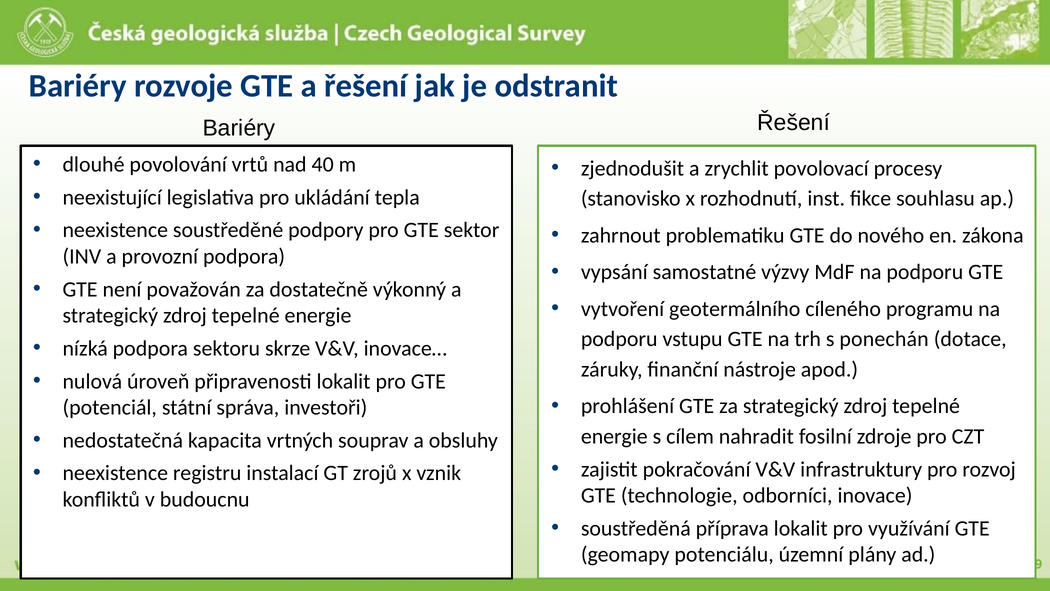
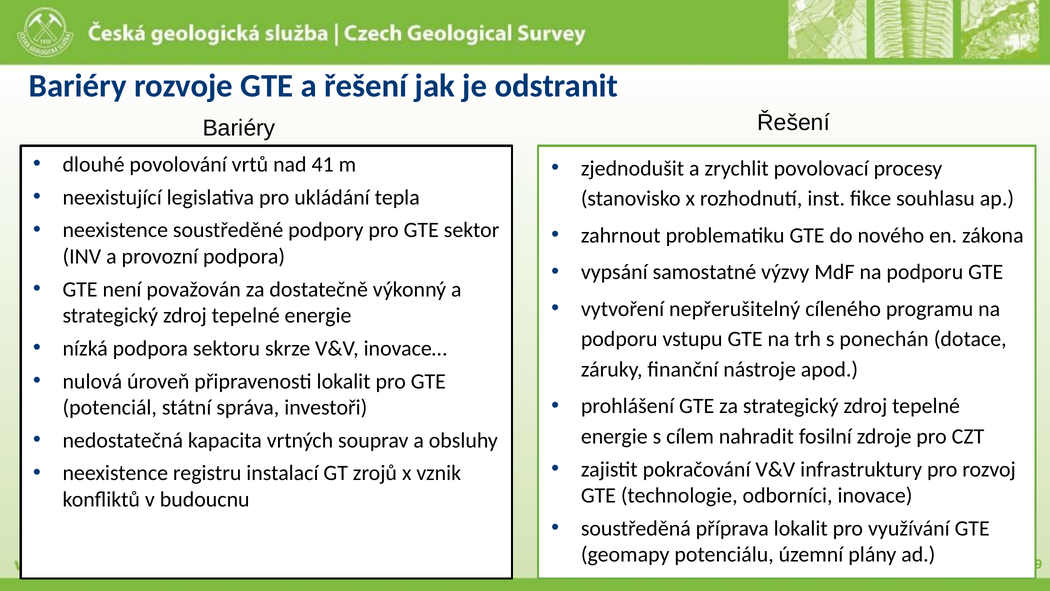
40: 40 -> 41 (323, 164)
geotermálního: geotermálního -> nepřerušitelný (735, 309)
